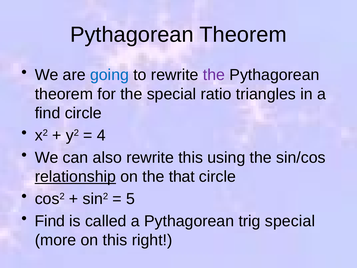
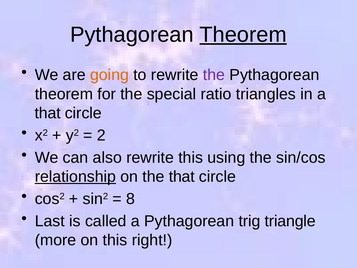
Theorem underline: none -> present (243, 35)
going colour: blue -> orange (109, 75)
find: find -> that (48, 113)
4: 4 -> 2 (101, 135)
5: 5 -> 8 (130, 199)
Find: Find -> Last (50, 221)
trig special: special -> triangle (290, 221)
